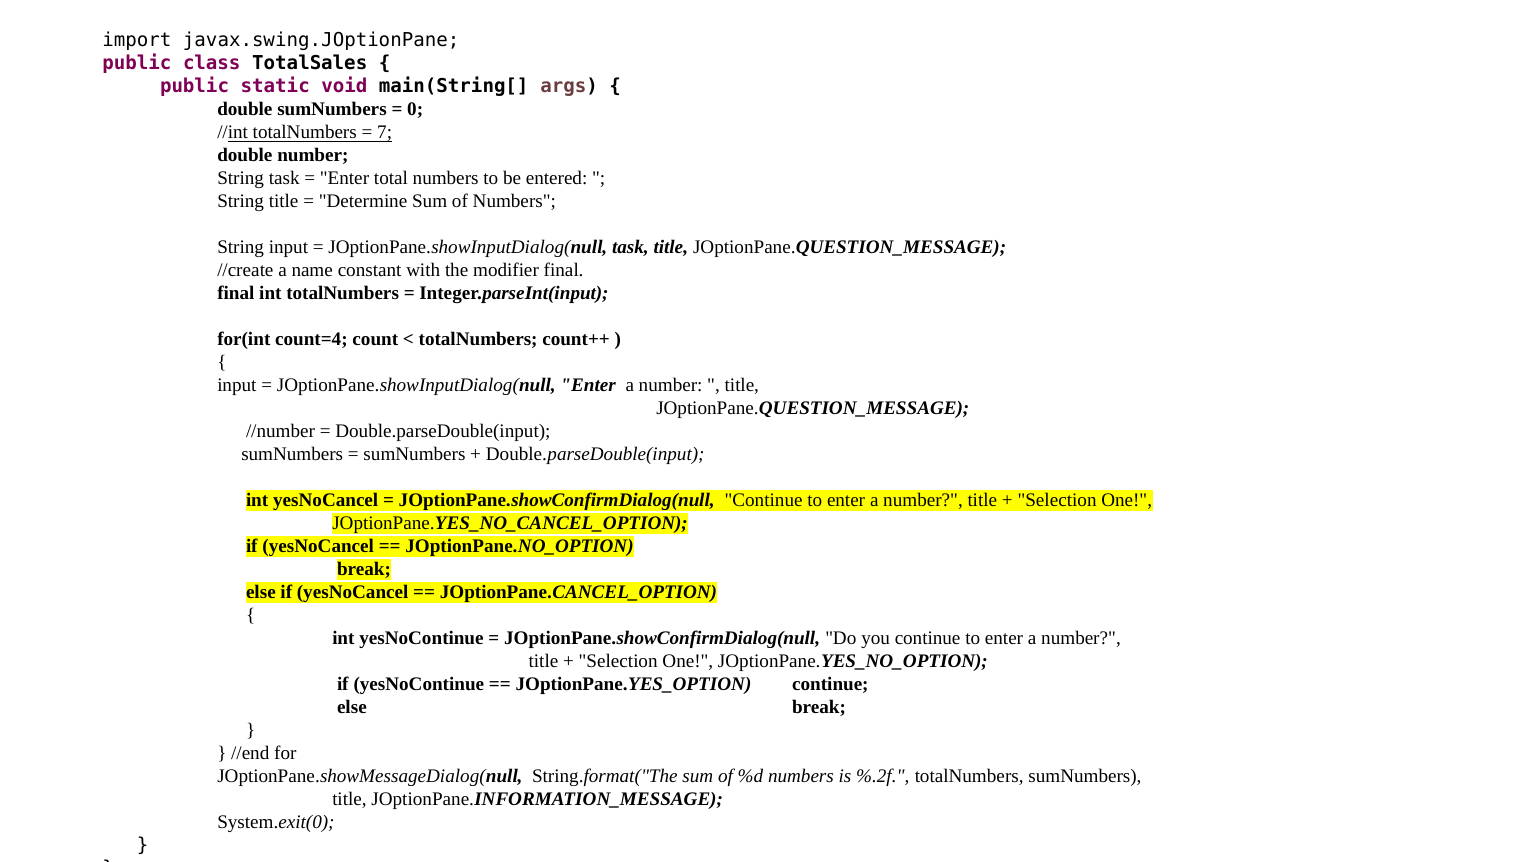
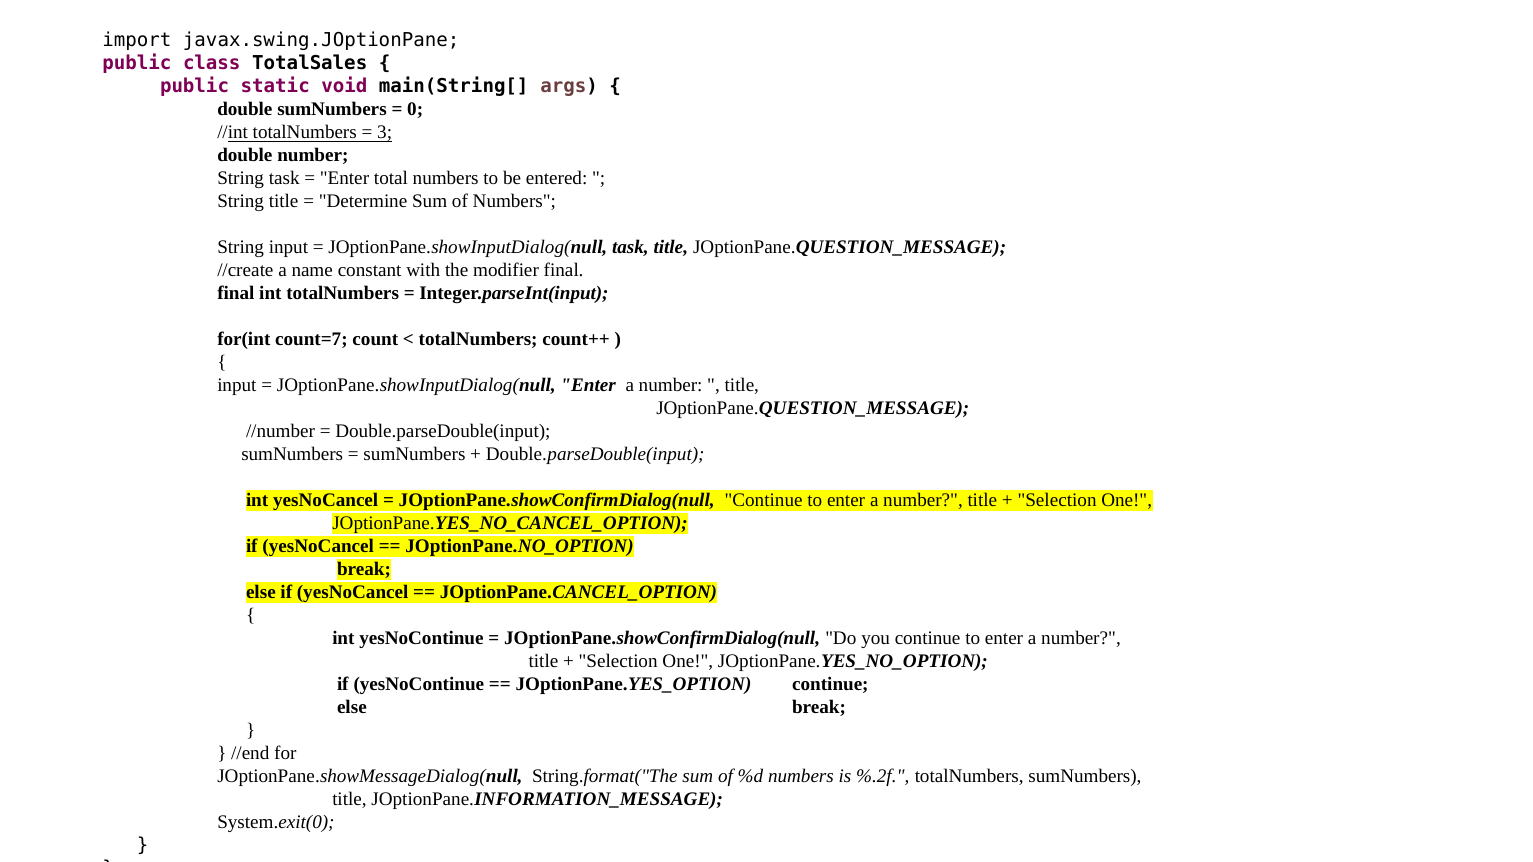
7: 7 -> 3 (385, 133)
count=4: count=4 -> count=7 (311, 340)
